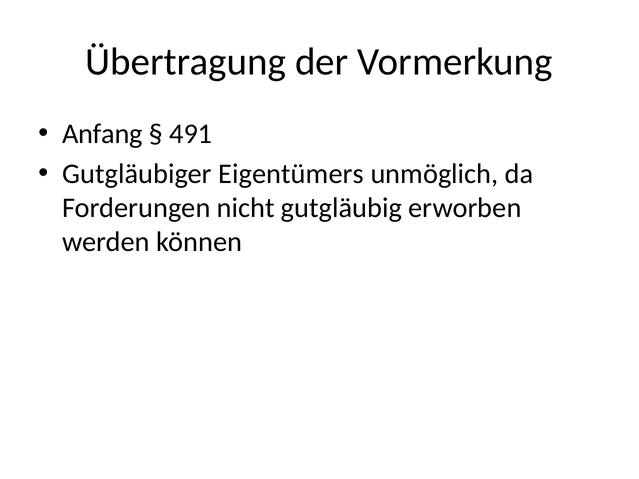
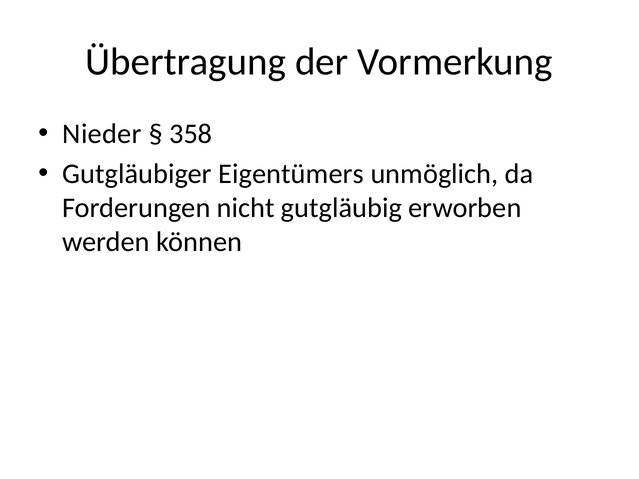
Anfang: Anfang -> Nieder (102, 134)
491: 491 -> 358 (191, 134)
